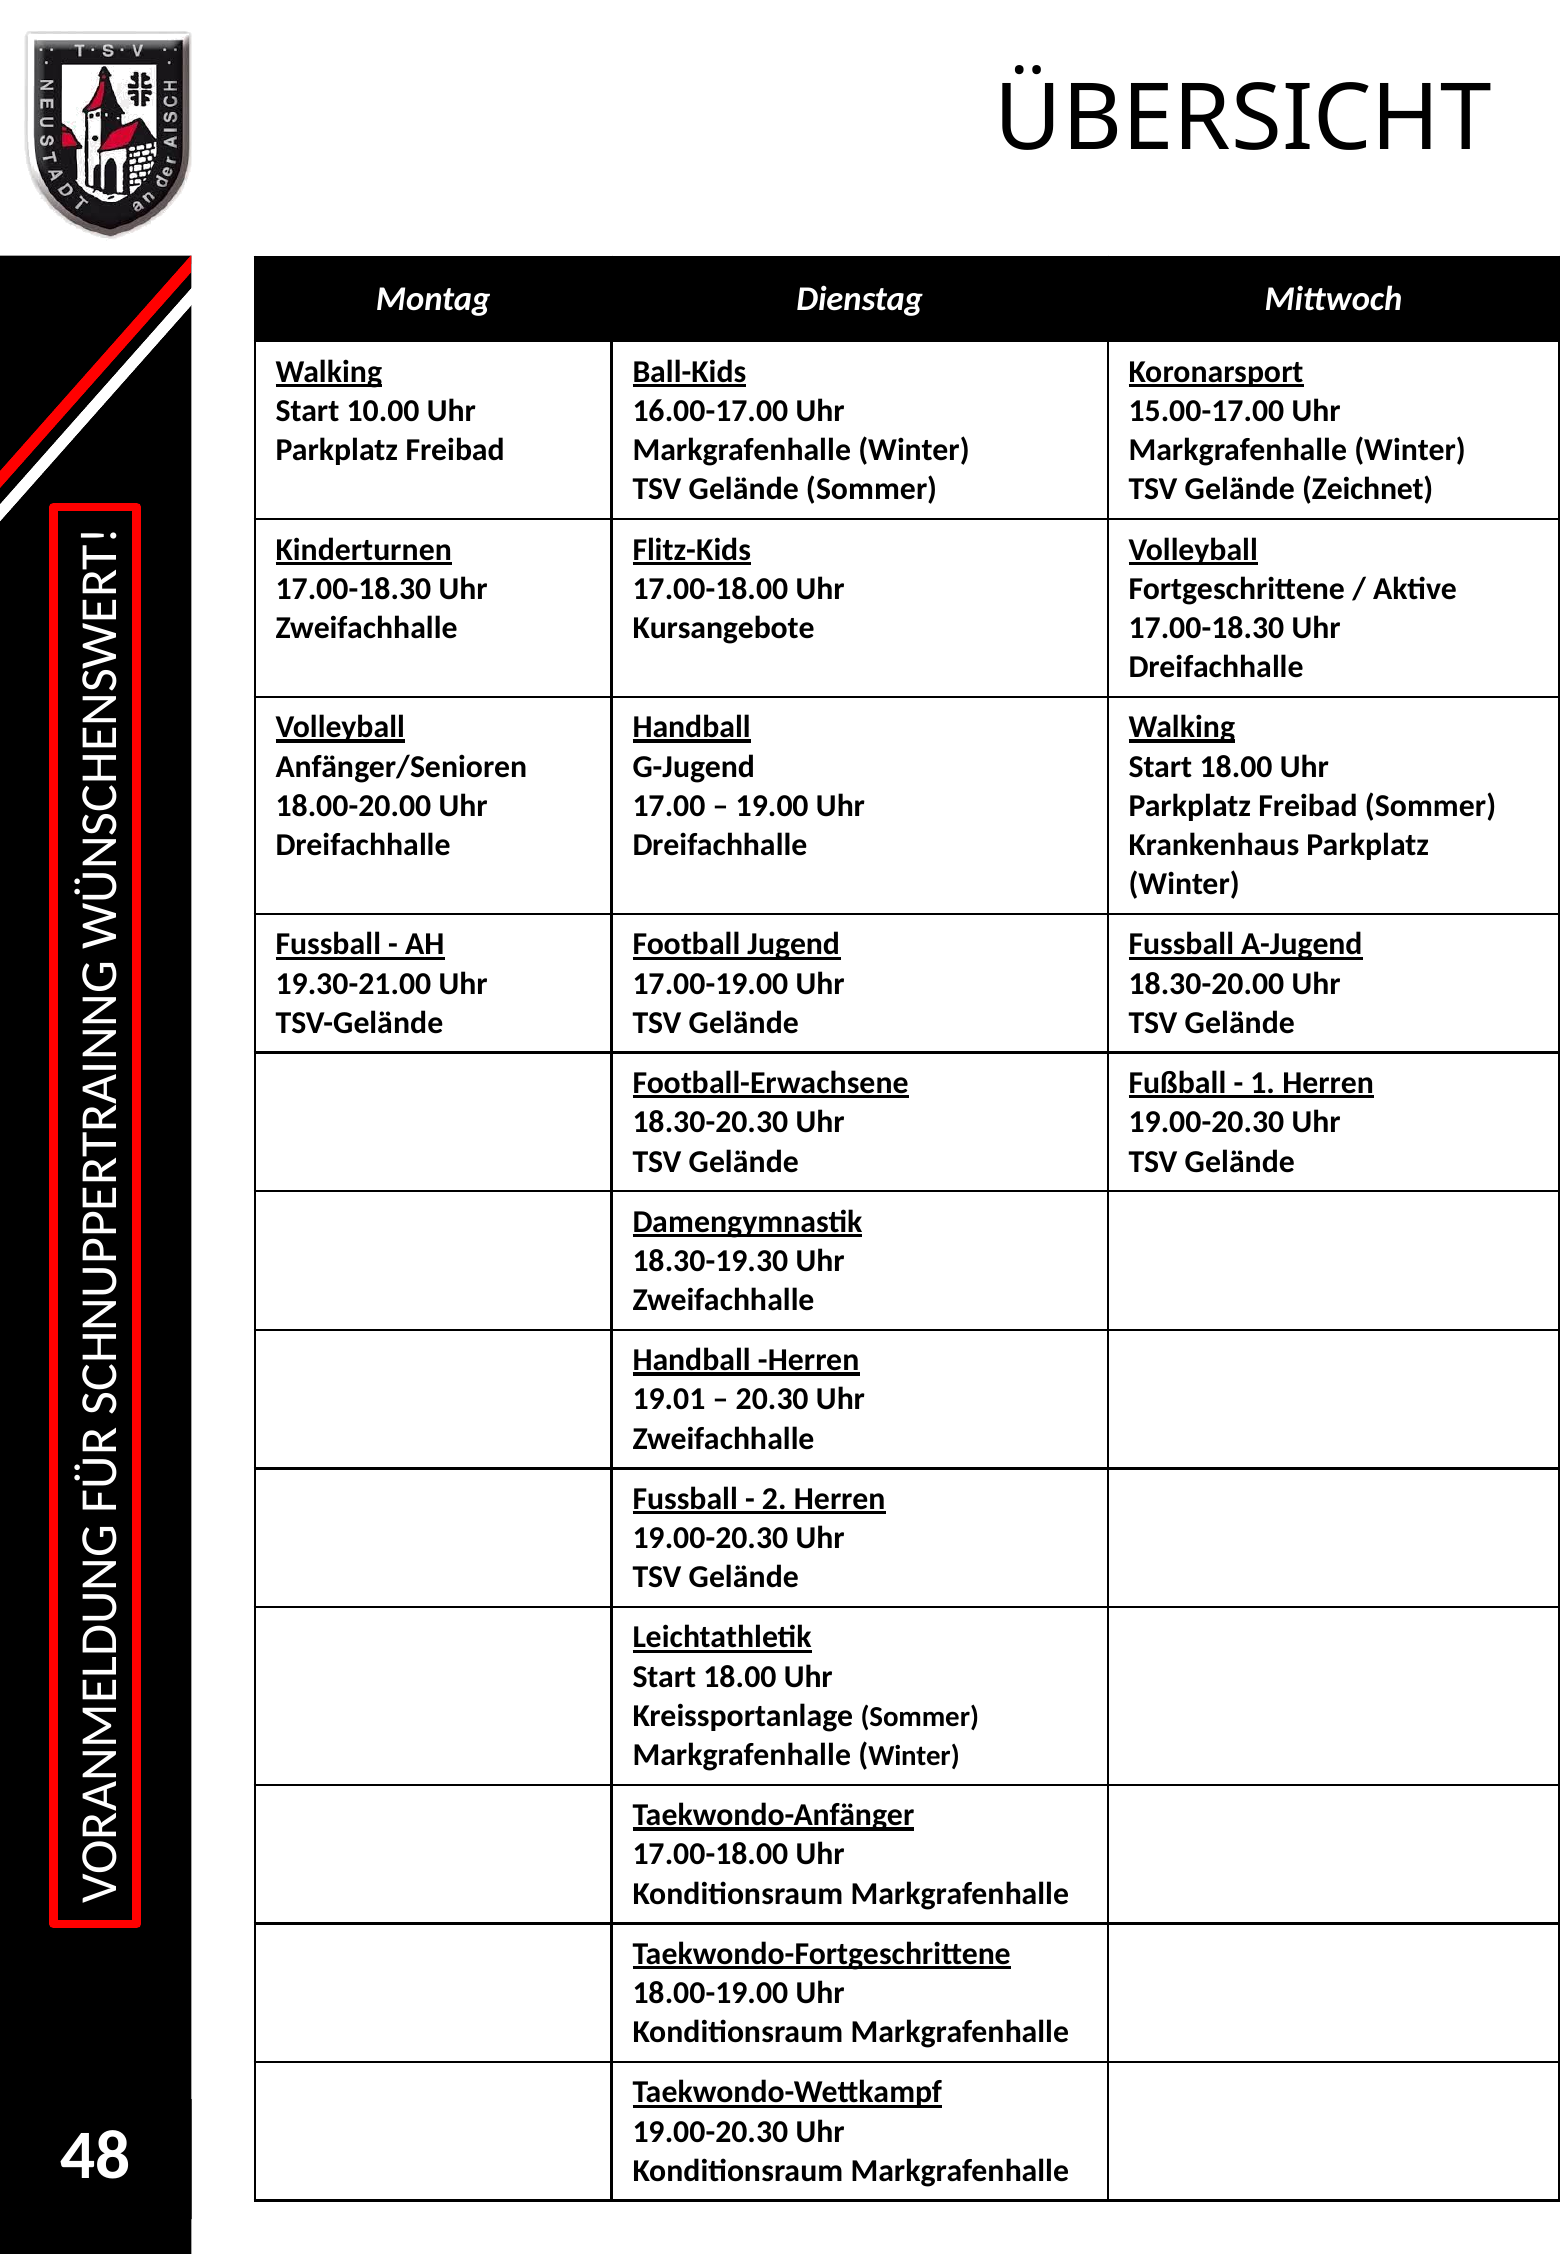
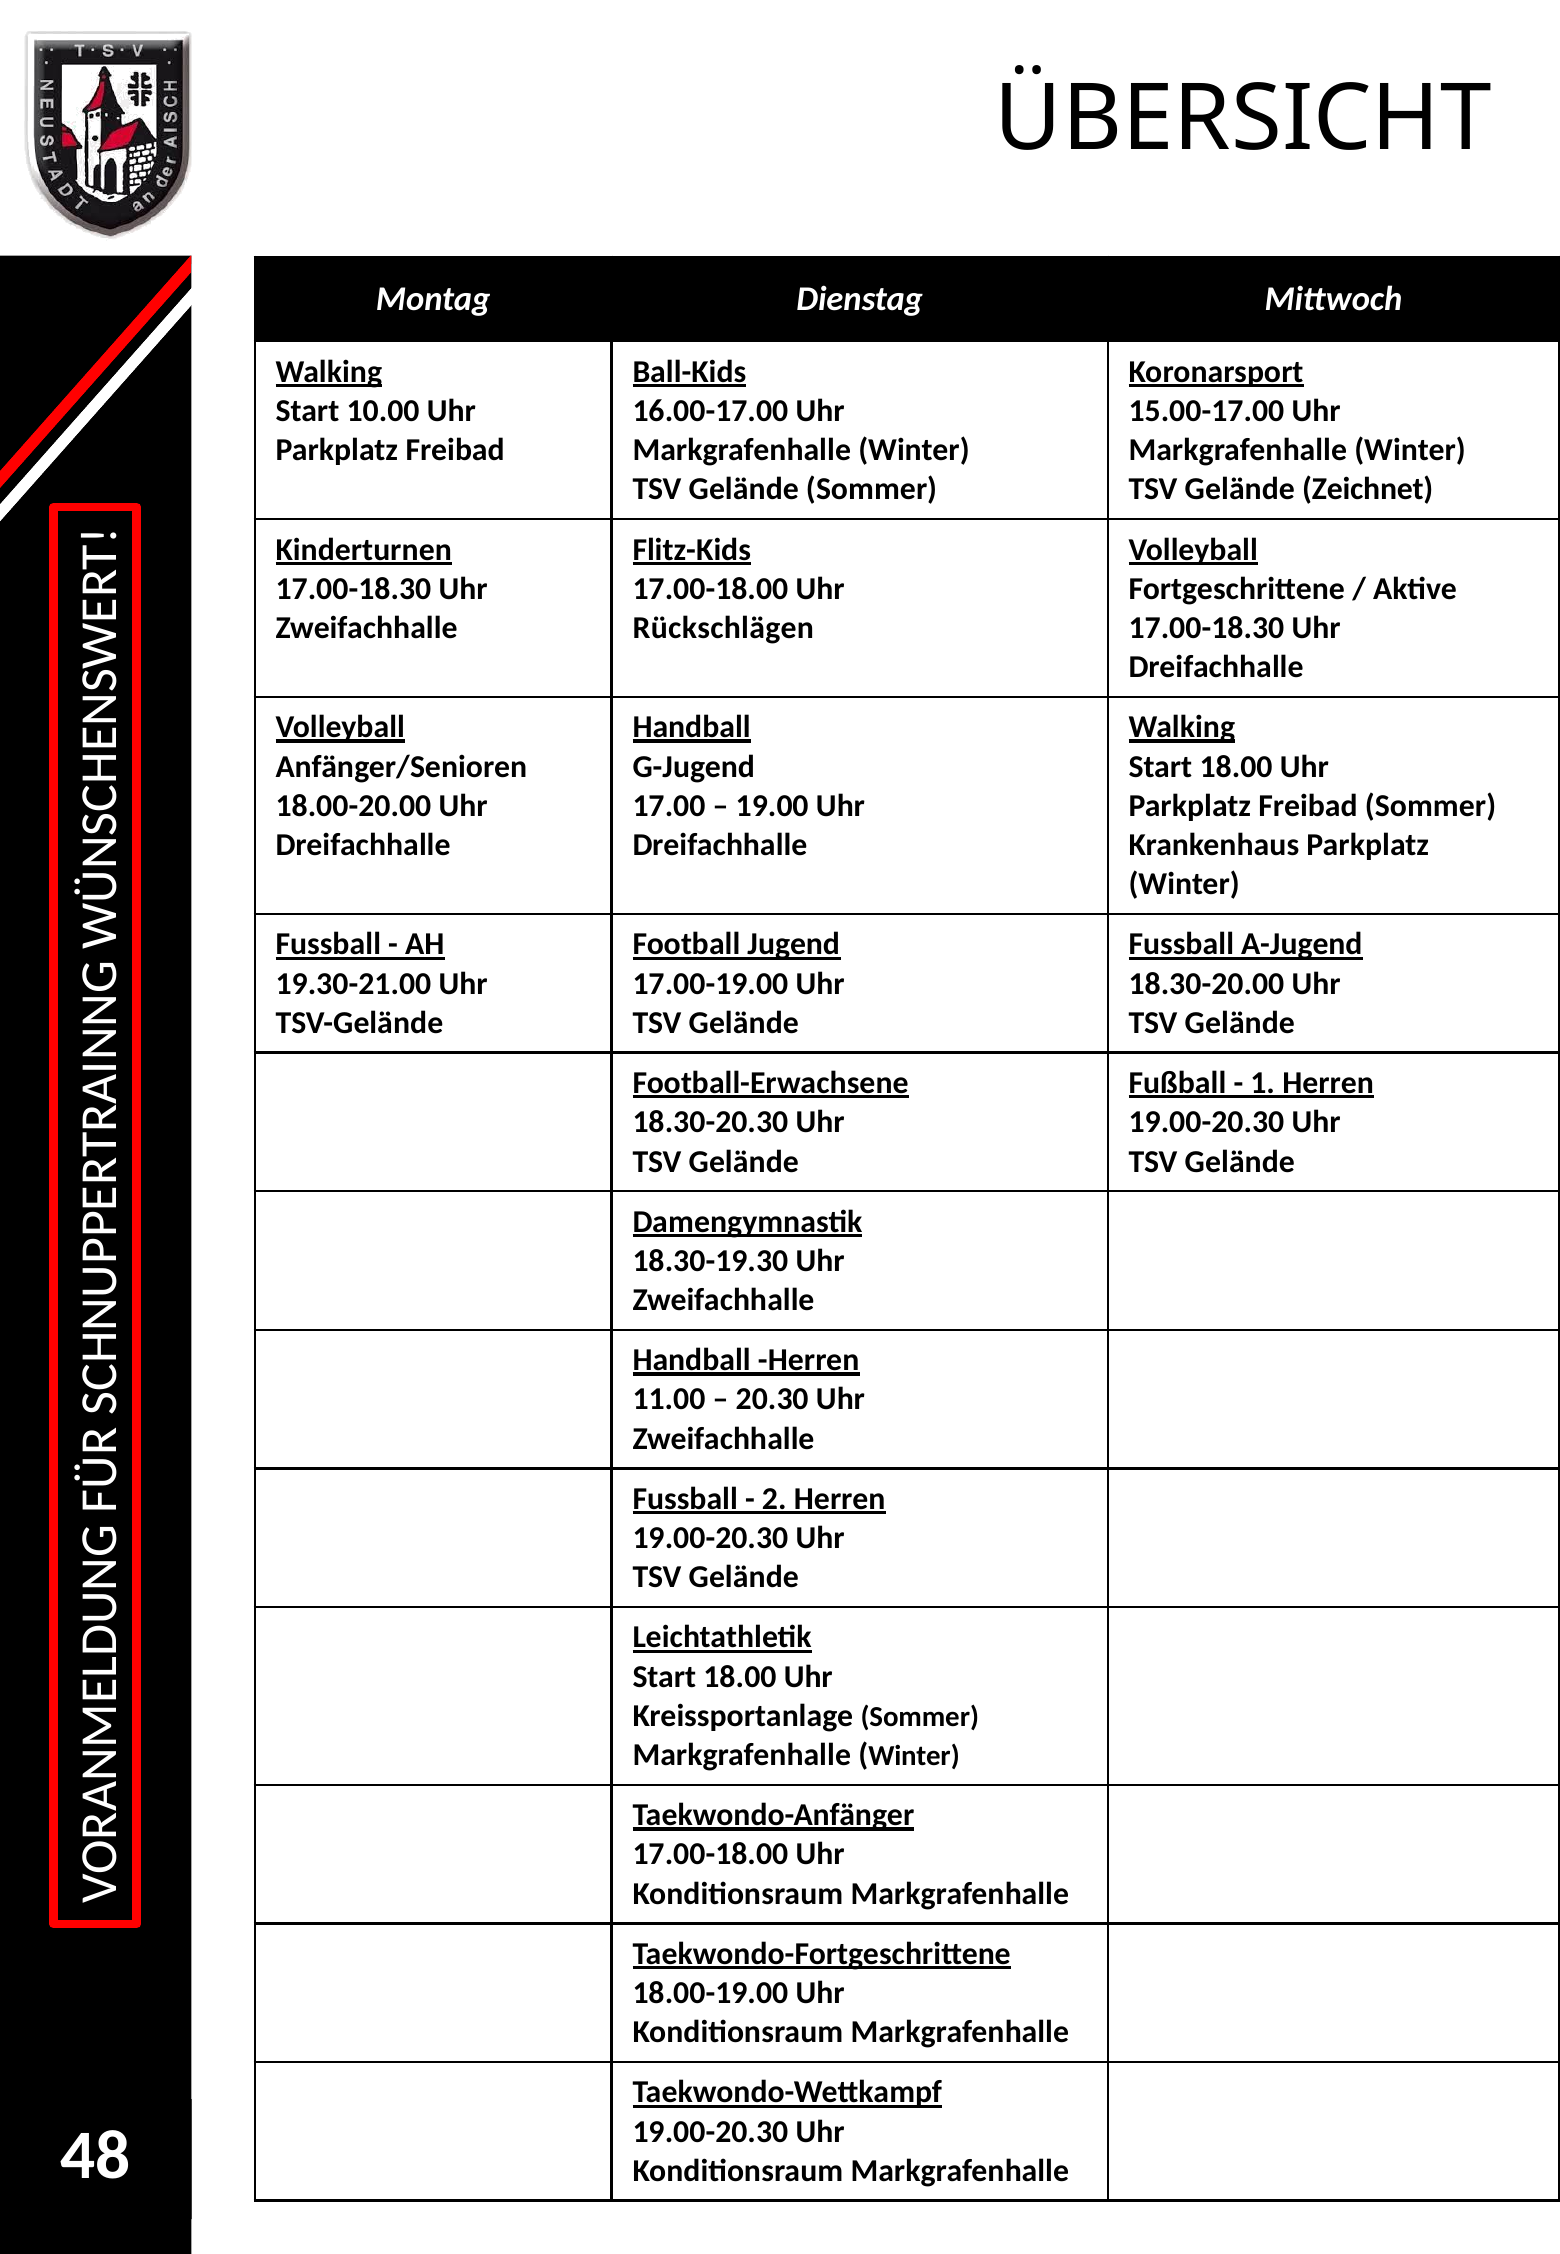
Kursangebote: Kursangebote -> Rückschlägen (723, 628)
19.01: 19.01 -> 11.00 (669, 1399)
